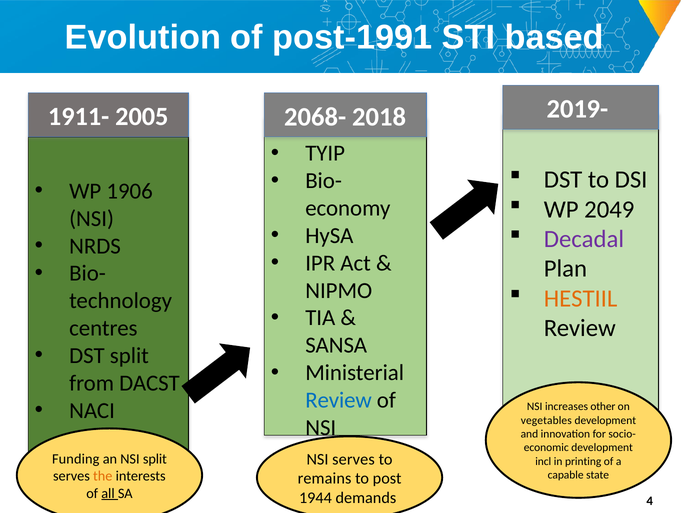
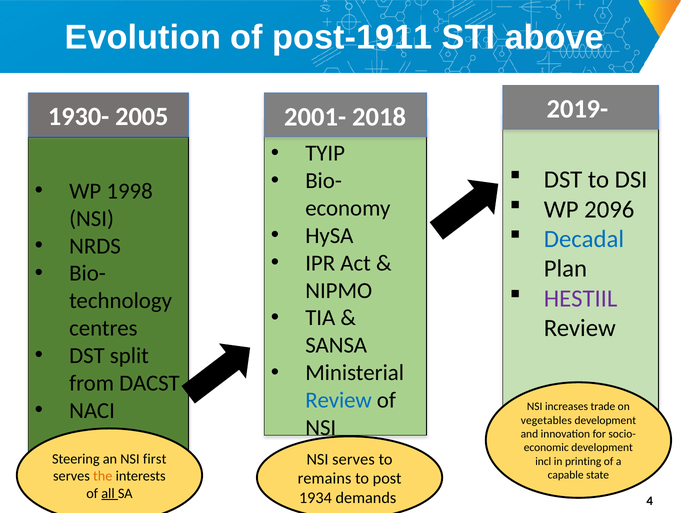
post-1991: post-1991 -> post-1911 (352, 37)
based: based -> above (554, 37)
1911-: 1911- -> 1930- (79, 117)
2068-: 2068- -> 2001- (315, 117)
1906: 1906 -> 1998 (130, 191)
2049: 2049 -> 2096 (609, 209)
Decadal colour: purple -> blue (584, 239)
HESTIIL colour: orange -> purple (581, 299)
other: other -> trade (603, 407)
Funding: Funding -> Steering (76, 459)
NSI split: split -> first (155, 459)
1944: 1944 -> 1934 (315, 498)
